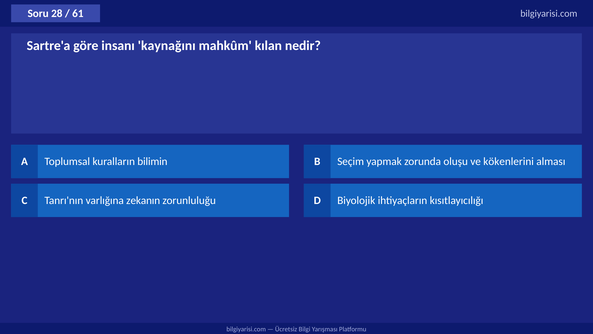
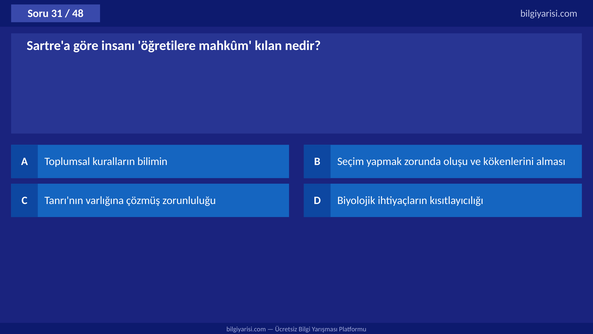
28: 28 -> 31 (57, 14)
61: 61 -> 48 (78, 14)
kaynağını: kaynağını -> öğretilere (167, 46)
zekanın: zekanın -> çözmüş (143, 200)
